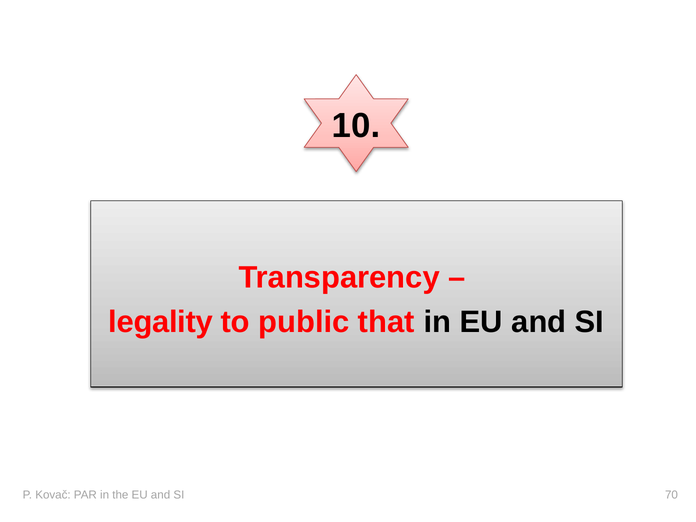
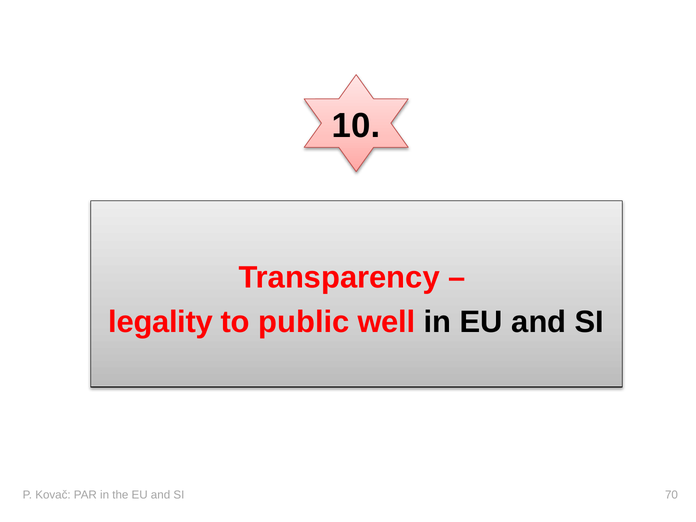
that: that -> well (386, 322)
